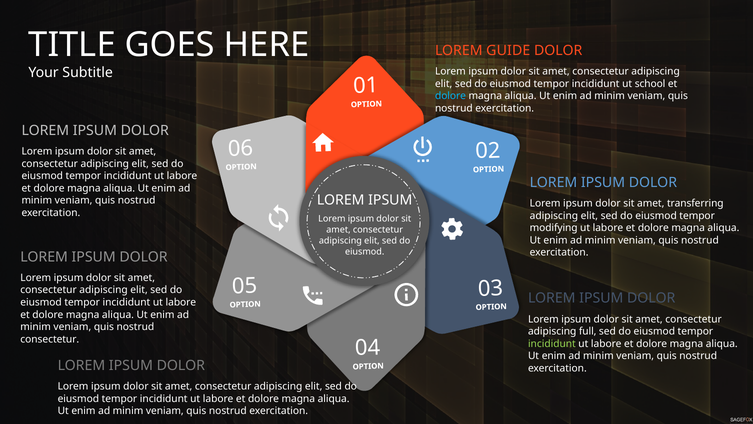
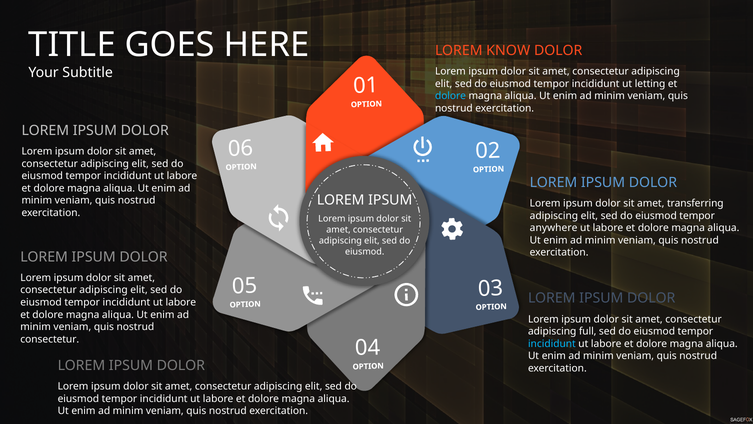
GUIDE: GUIDE -> KNOW (508, 51)
school: school -> letting (650, 84)
modifying: modifying -> anywhere (554, 228)
incididunt colour: light green -> light blue (552, 343)
